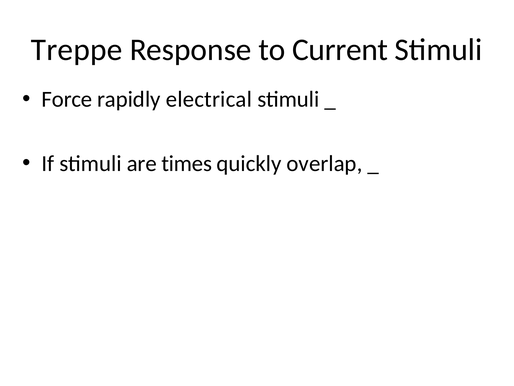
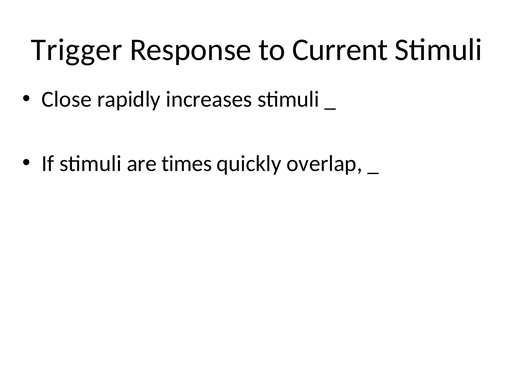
Treppe: Treppe -> Trigger (77, 50)
Force: Force -> Close (67, 99)
electrical: electrical -> increases (209, 99)
